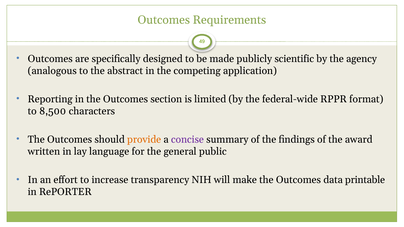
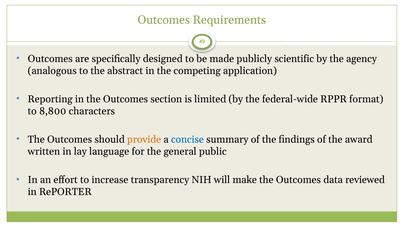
8,500: 8,500 -> 8,800 (53, 111)
concise colour: purple -> blue (187, 140)
printable: printable -> reviewed (365, 180)
